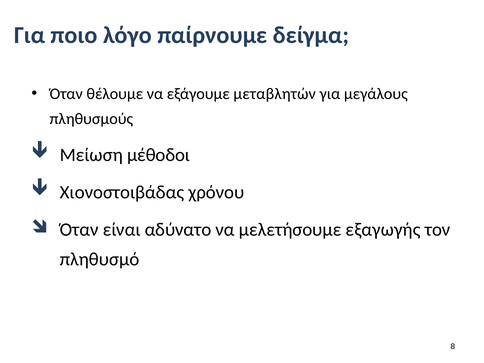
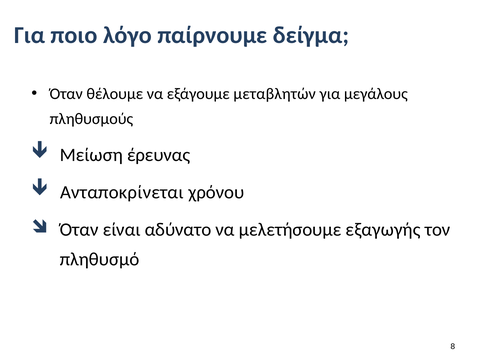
μέθοδοι: μέθοδοι -> έρευνας (159, 155)
Χιονοστοιβάδας: Χιονοστοιβάδας -> Ανταποκρίνεται (122, 192)
